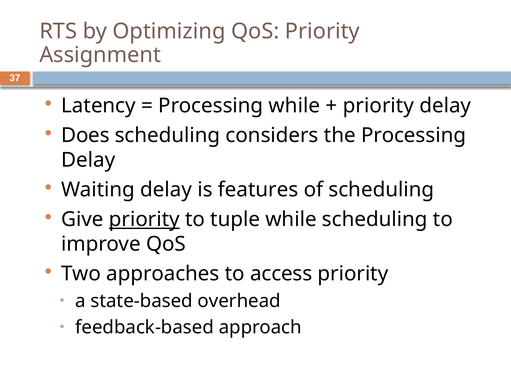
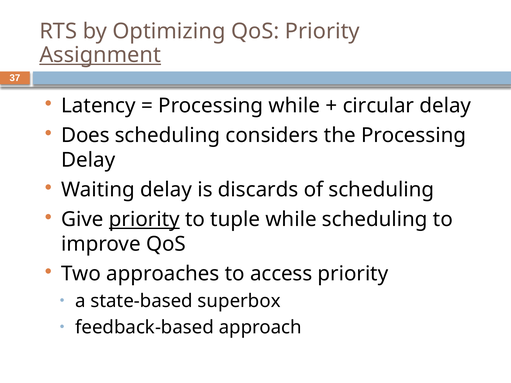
Assignment underline: none -> present (100, 55)
priority: priority -> circular (378, 106)
features: features -> discards (258, 190)
overhead: overhead -> superbox (239, 301)
